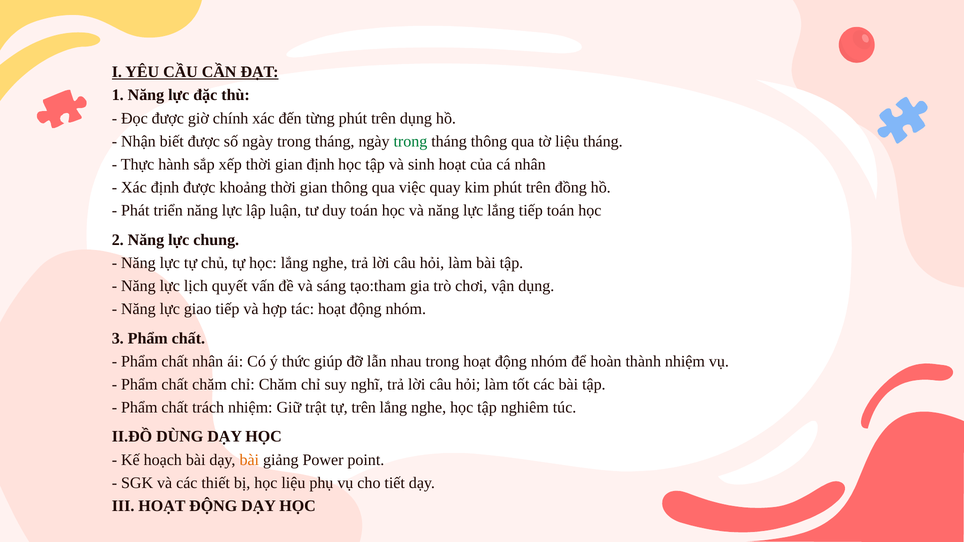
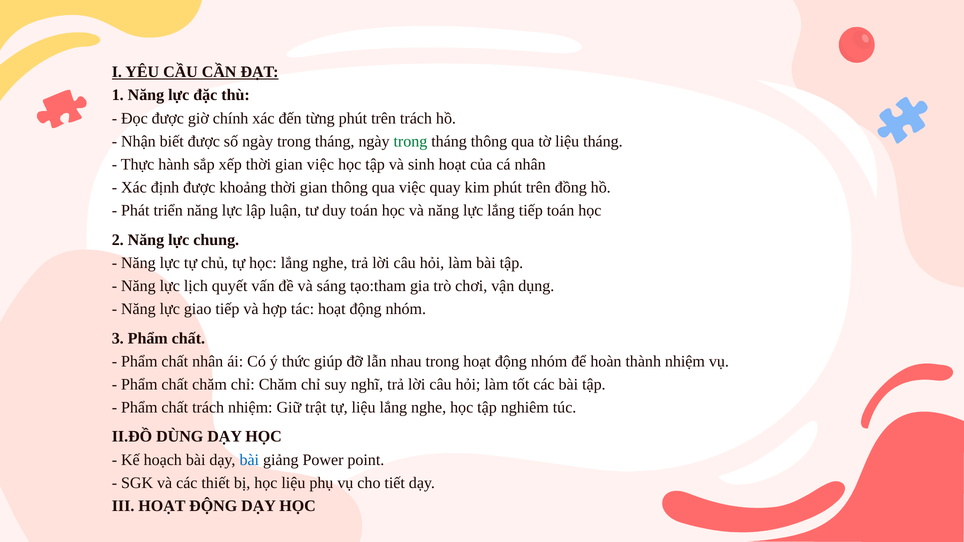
trên dụng: dụng -> trách (416, 118)
gian định: định -> việc (320, 165)
tự trên: trên -> liệu (364, 408)
bài colour: orange -> blue (249, 460)
